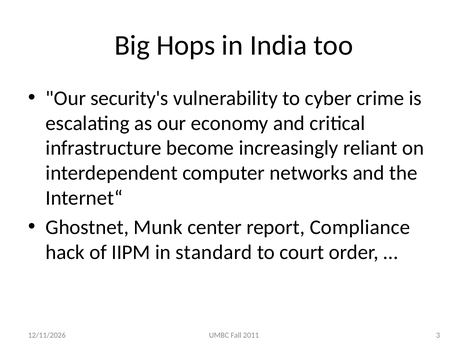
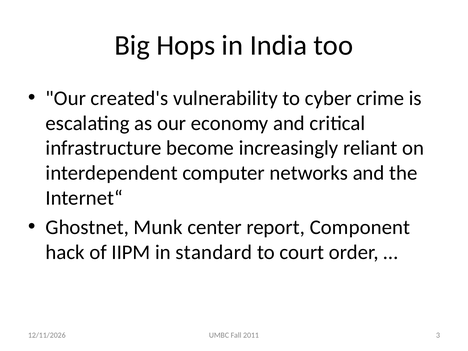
security's: security's -> created's (129, 98)
Compliance: Compliance -> Component (360, 227)
